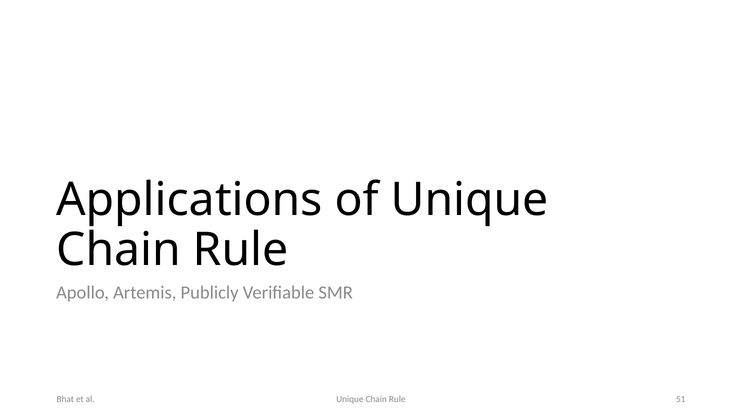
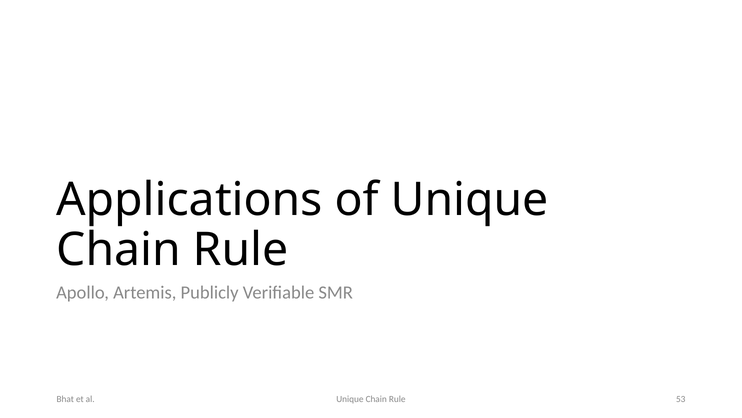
51: 51 -> 53 (681, 398)
